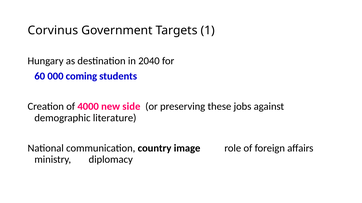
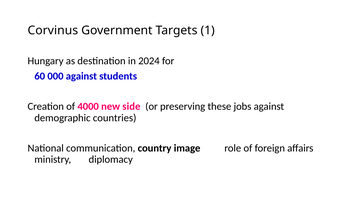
2040: 2040 -> 2024 (149, 61)
000 coming: coming -> against (81, 76)
literature: literature -> countries (115, 118)
